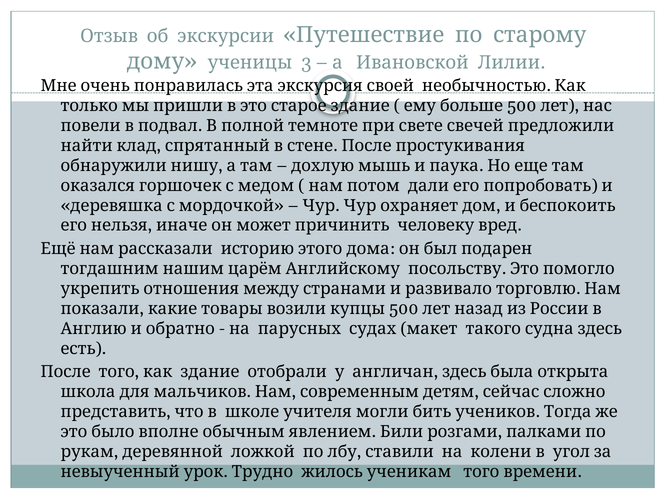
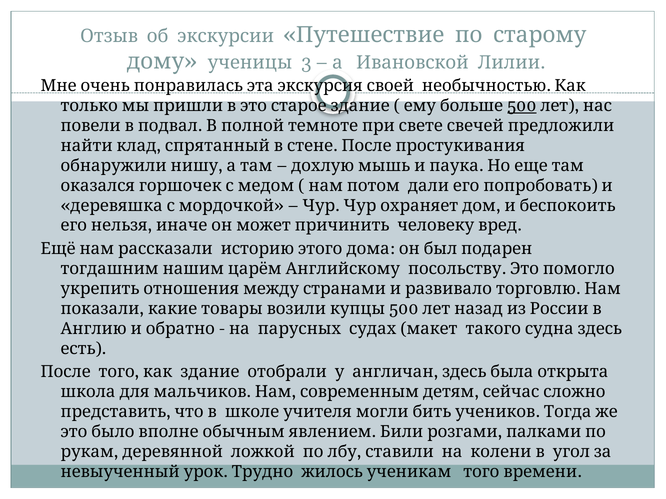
500 underline: none -> present (522, 106)
